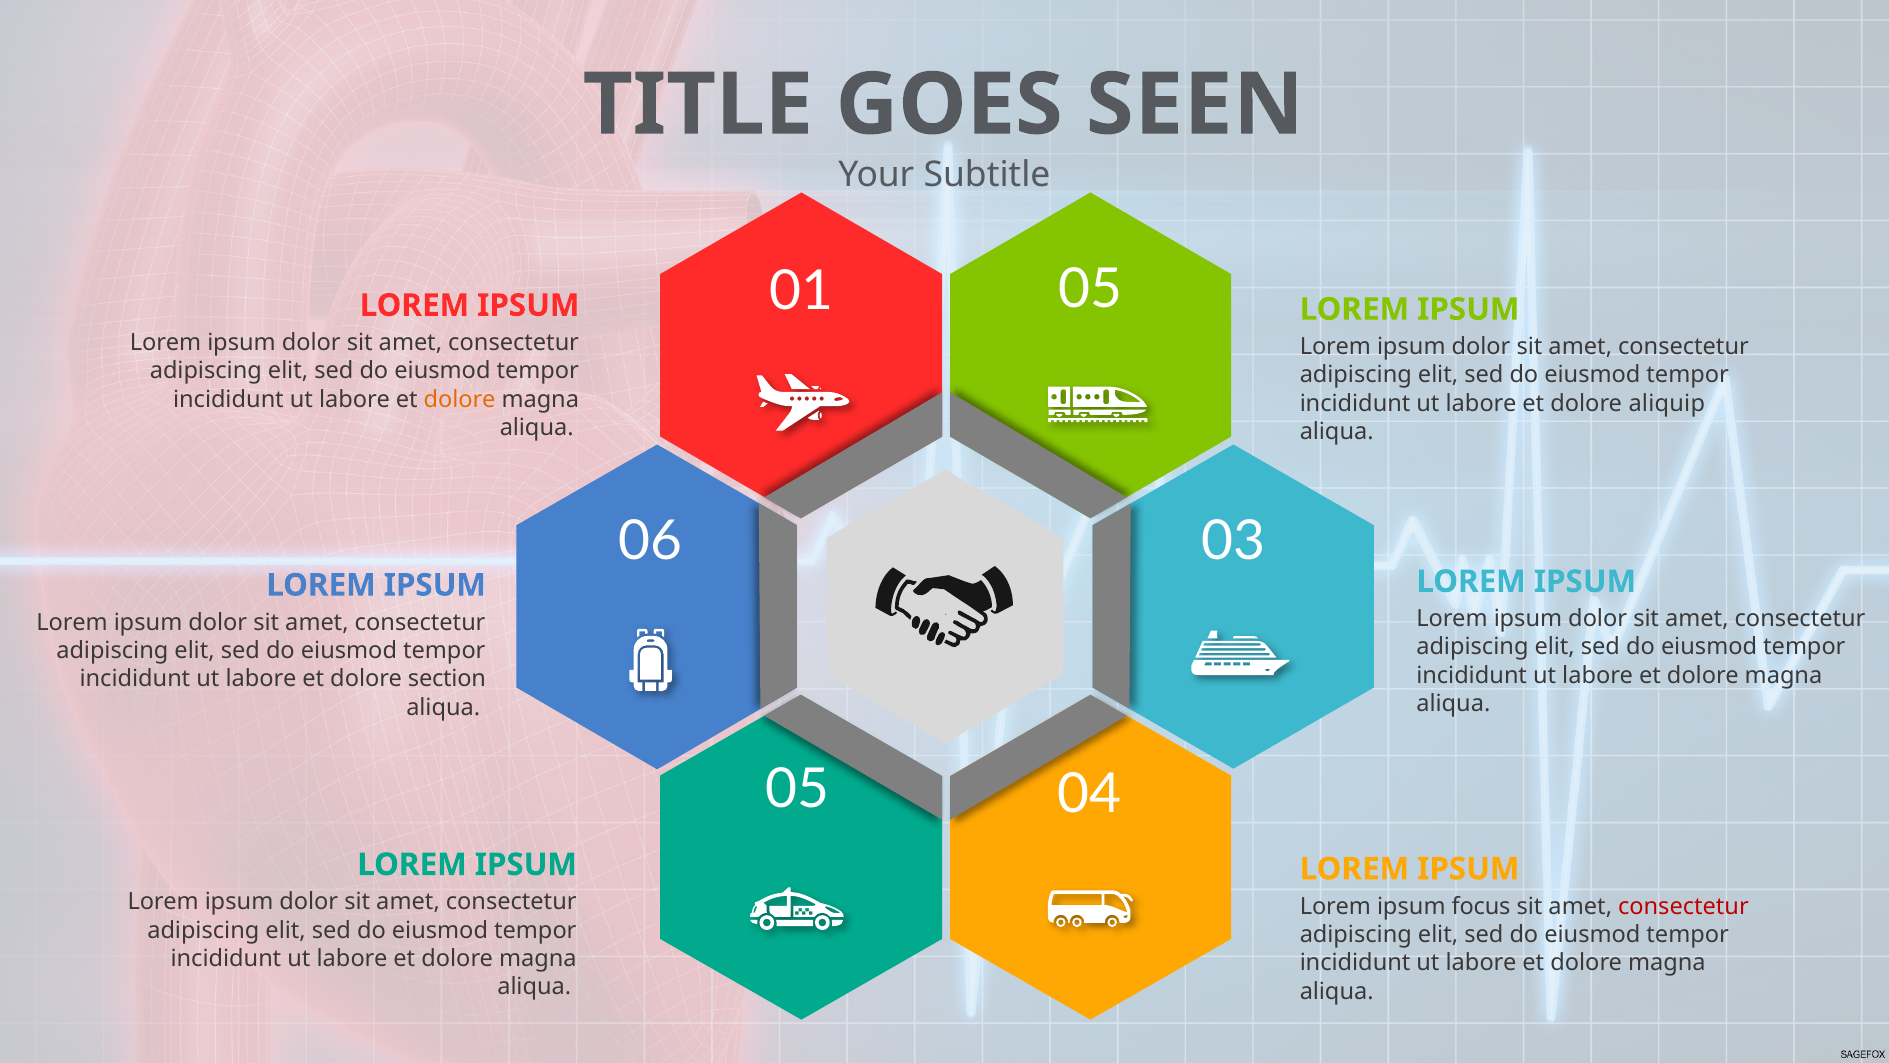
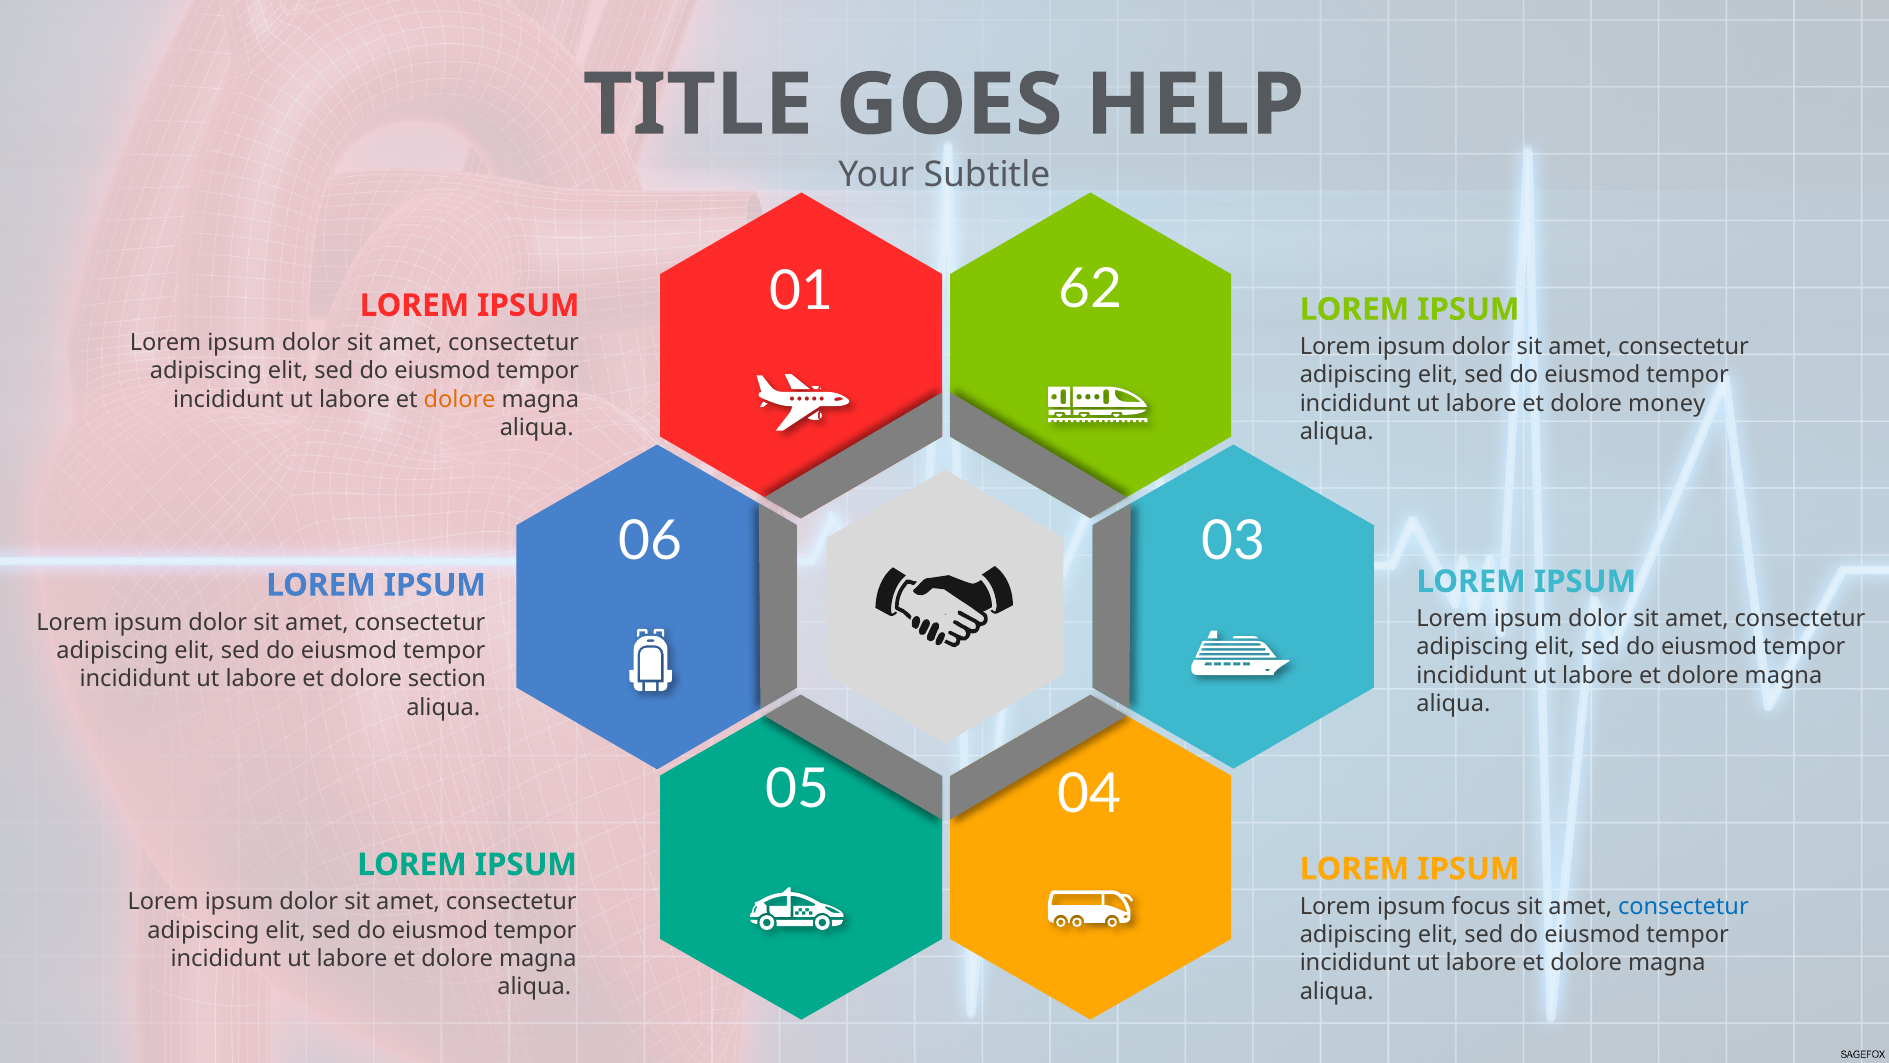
SEEN: SEEN -> HELP (1195, 105)
01 05: 05 -> 62 (1091, 289)
aliquip: aliquip -> money (1667, 403)
consectetur colour: red -> blue (1683, 906)
